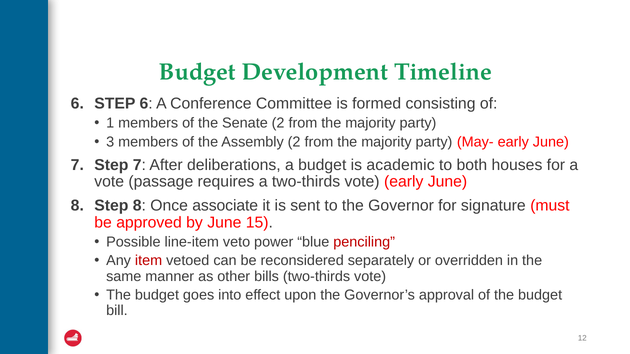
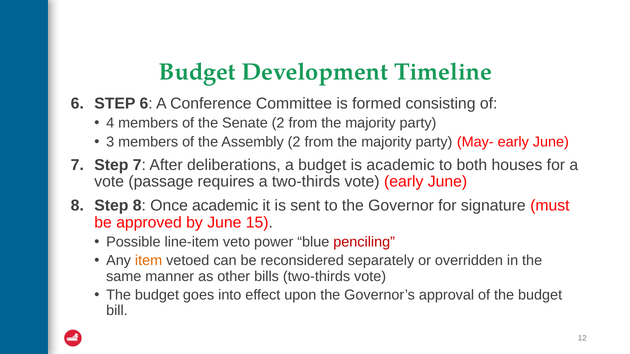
1: 1 -> 4 (110, 123)
Once associate: associate -> academic (225, 206)
item colour: red -> orange (149, 261)
